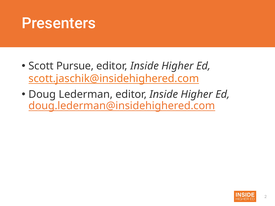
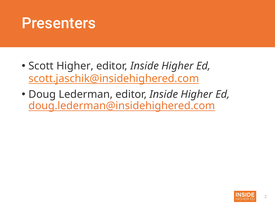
Scott Pursue: Pursue -> Higher (75, 66)
